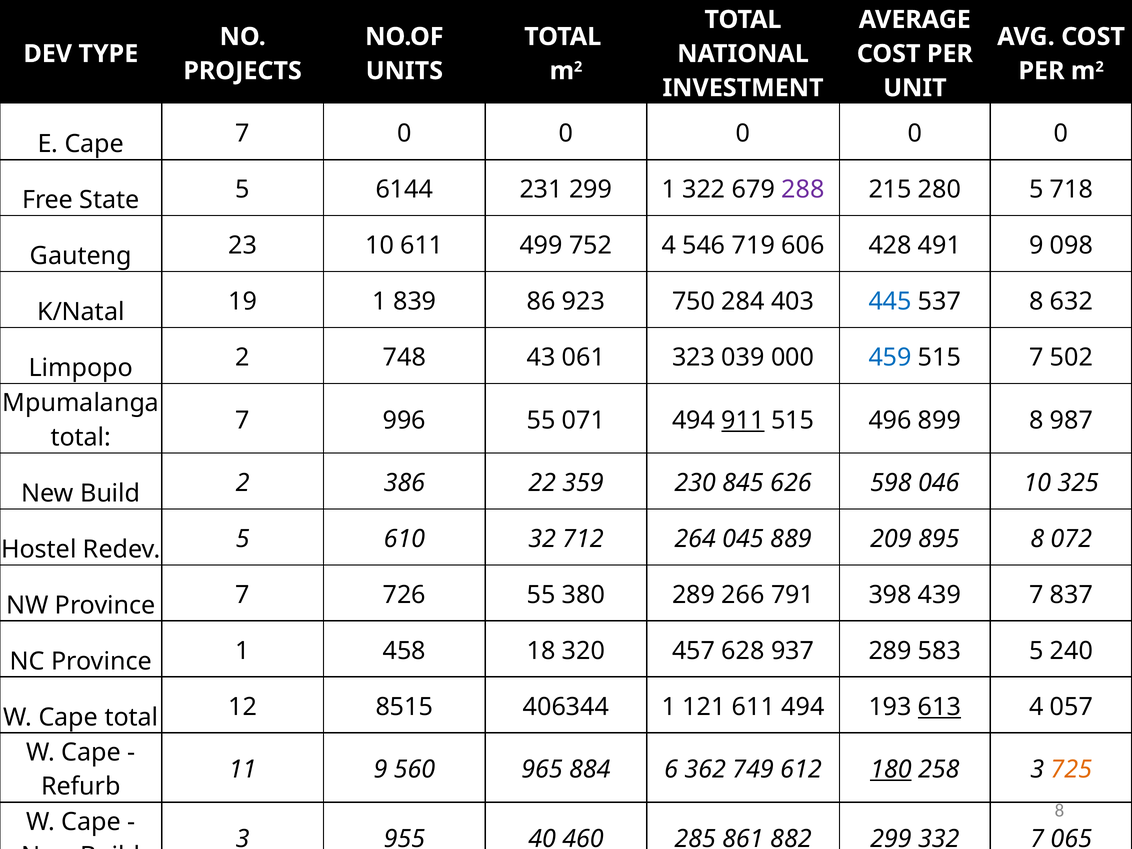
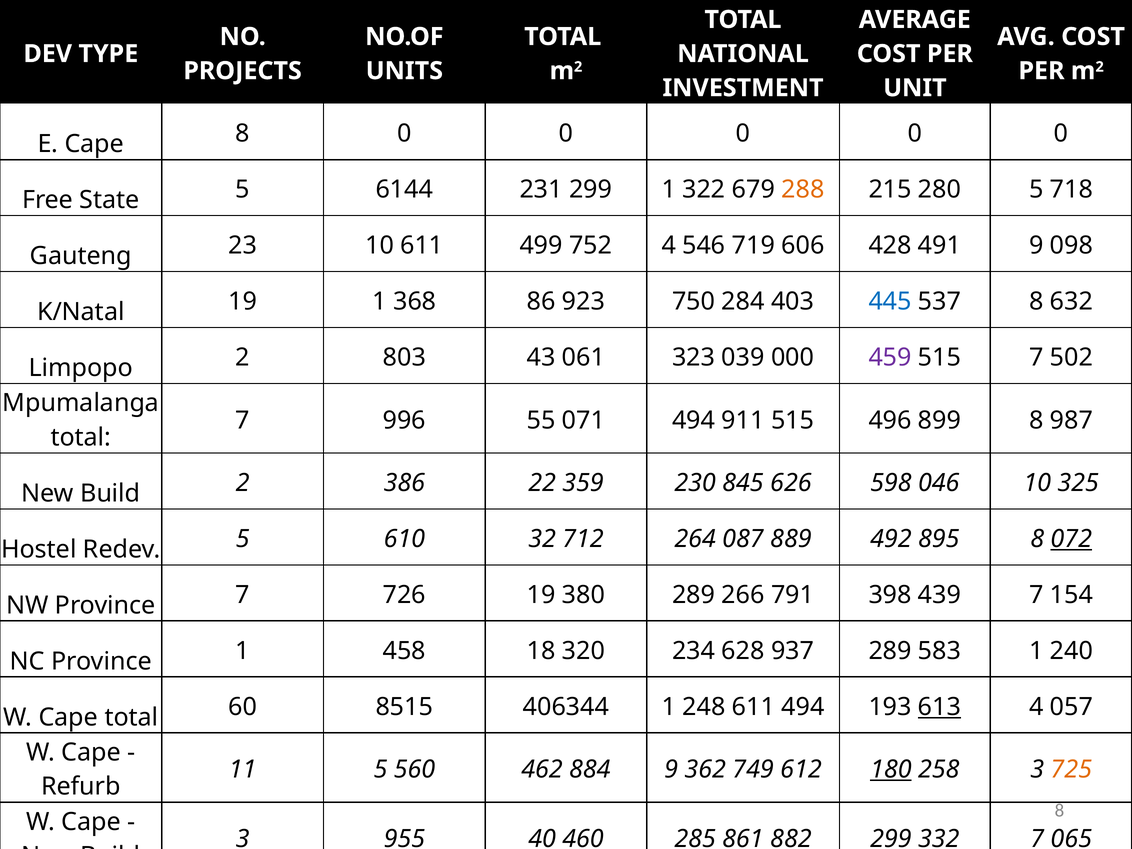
7: 7 -> 8 (243, 134)
288 colour: purple -> orange (803, 190)
839: 839 -> 368 (415, 302)
748: 748 -> 803 (404, 358)
459 colour: blue -> purple (890, 358)
911 underline: present -> none (743, 420)
045: 045 -> 087 (743, 539)
209: 209 -> 492 (891, 539)
072 underline: none -> present (1071, 539)
726 55: 55 -> 19 (541, 595)
7 837: 837 -> 154 (1071, 595)
457: 457 -> 234 (694, 651)
583 5: 5 -> 1 (1036, 651)
12: 12 -> 60 (243, 707)
121: 121 -> 248 (704, 707)
11 9: 9 -> 5 (380, 770)
965: 965 -> 462 (542, 770)
884 6: 6 -> 9 (671, 770)
